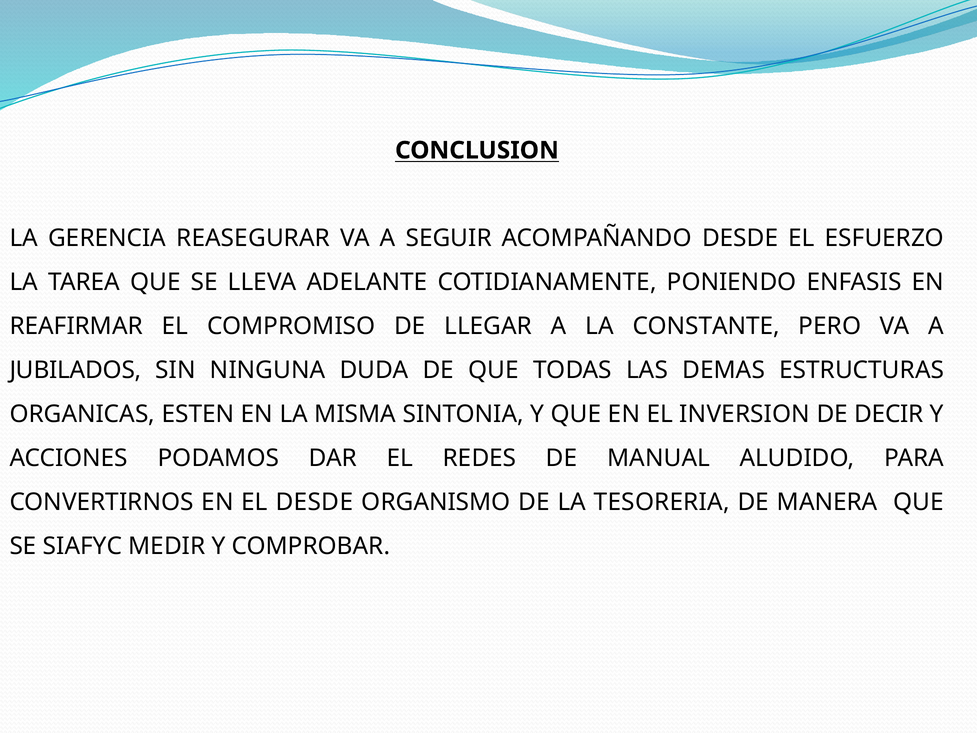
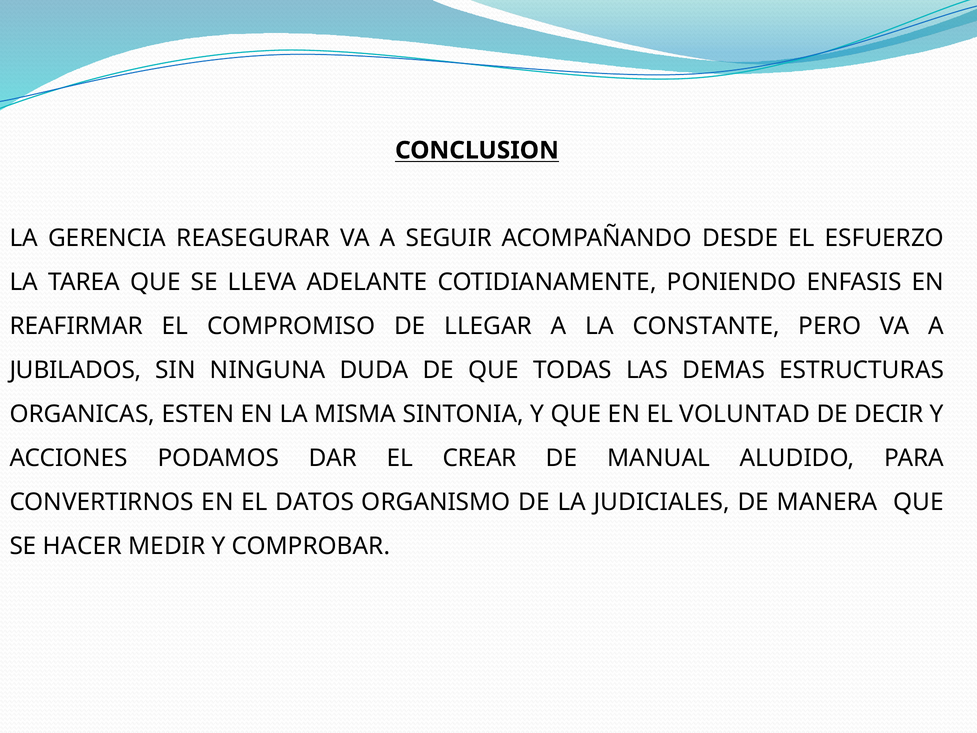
INVERSION: INVERSION -> VOLUNTAD (745, 414)
REDES: REDES -> CREAR (480, 458)
EL DESDE: DESDE -> DATOS (315, 502)
TESORERIA: TESORERIA -> JUDICIALES (662, 502)
SIAFYC: SIAFYC -> HACER (82, 546)
